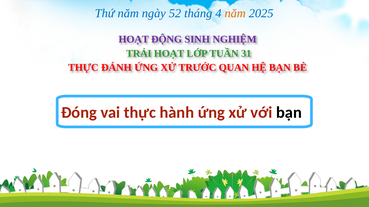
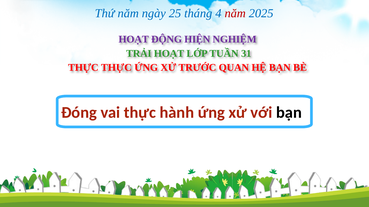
52: 52 -> 25 (175, 13)
năm colour: orange -> red (235, 13)
SINH: SINH -> HIỆN (197, 39)
THỰC ĐÁNH: ĐÁNH -> THỰC (116, 68)
